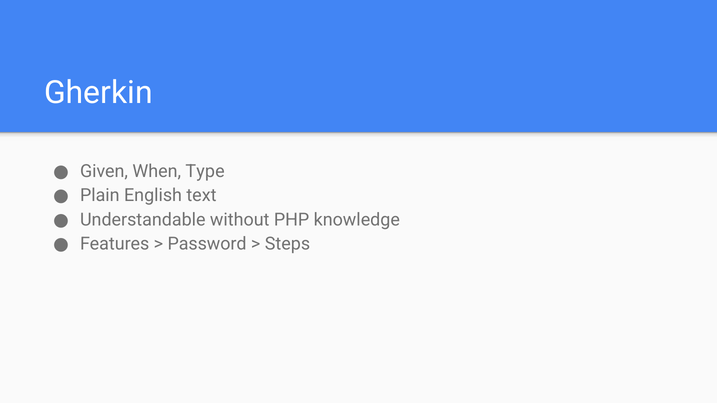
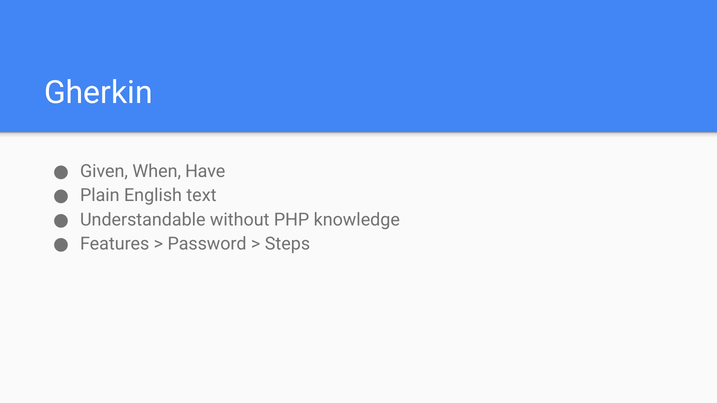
Type: Type -> Have (205, 171)
